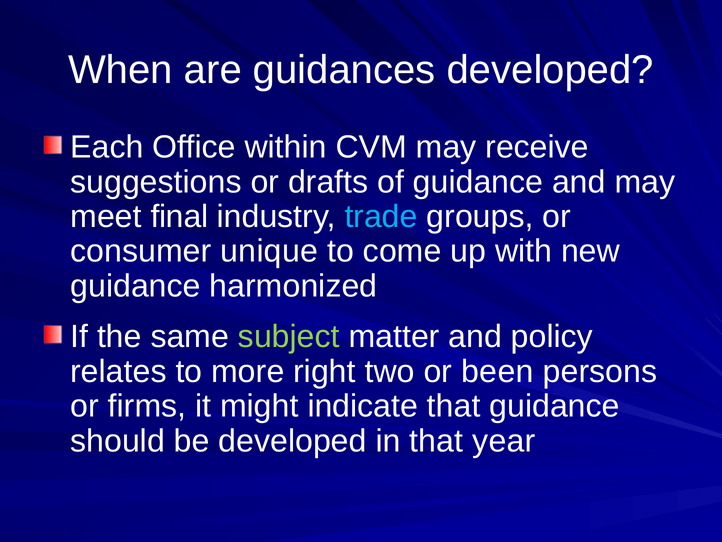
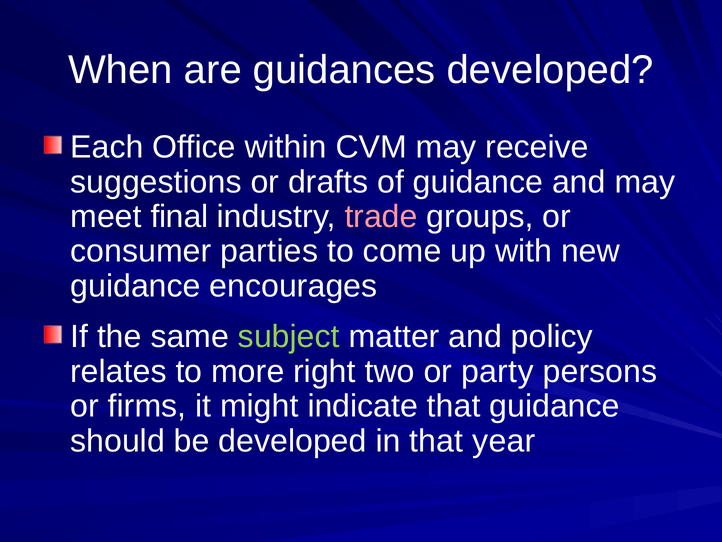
trade colour: light blue -> pink (381, 216)
unique: unique -> parties (269, 251)
harmonized: harmonized -> encourages (293, 286)
been: been -> party (497, 371)
